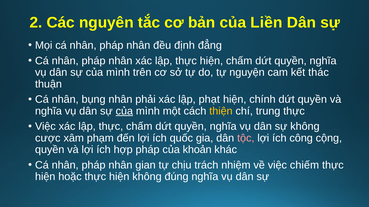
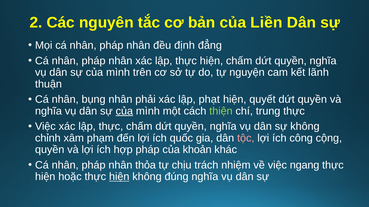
thác: thác -> lãnh (319, 73)
chính: chính -> quyết (262, 100)
thiện colour: yellow -> light green (221, 111)
cược: cược -> chỉnh (48, 138)
gian: gian -> thỏa (146, 166)
chiếm: chiếm -> ngang (305, 166)
hiện underline: none -> present (119, 177)
